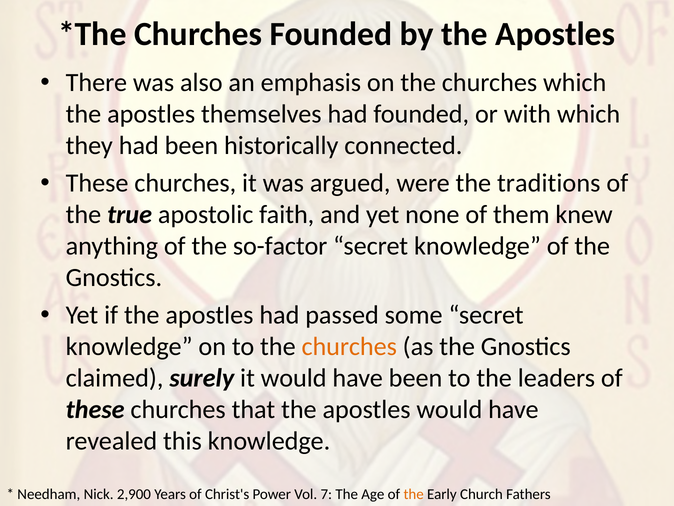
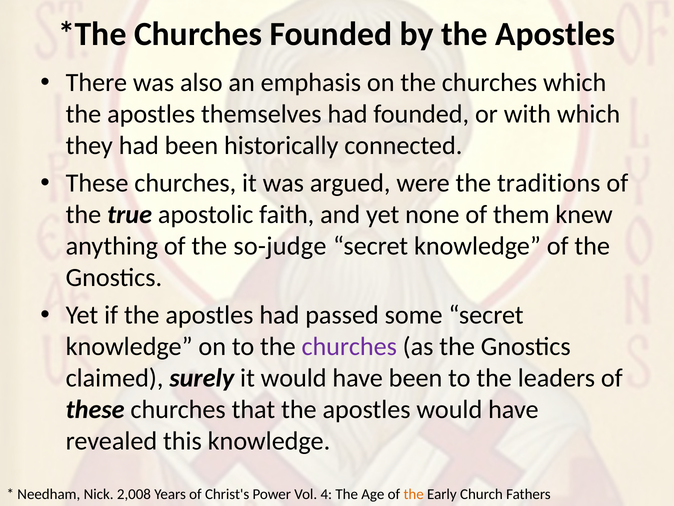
so-factor: so-factor -> so-judge (280, 246)
churches colour: orange -> purple (349, 346)
2,900: 2,900 -> 2,008 (134, 494)
7: 7 -> 4 (326, 494)
